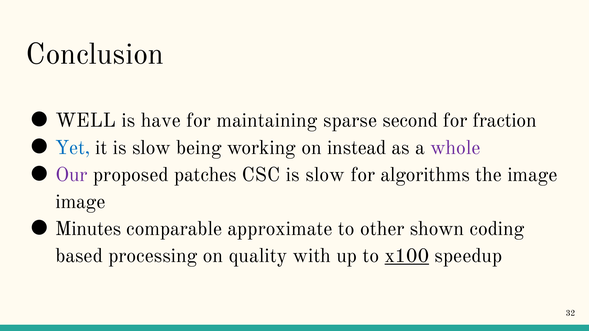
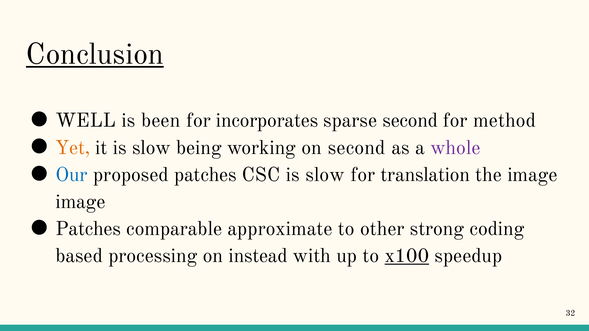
Conclusion underline: none -> present (95, 54)
have: have -> been (161, 121)
maintaining: maintaining -> incorporates (267, 121)
fraction: fraction -> method (505, 121)
Yet colour: blue -> orange (73, 148)
on instead: instead -> second (357, 148)
Our colour: purple -> blue (72, 175)
algorithms: algorithms -> translation (425, 175)
Minutes: Minutes -> Patches (88, 229)
shown: shown -> strong (437, 229)
quality: quality -> instead (258, 256)
